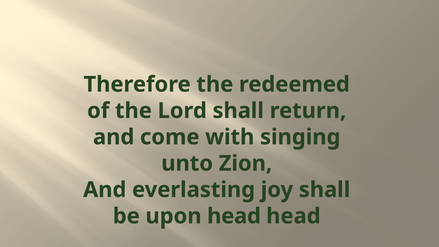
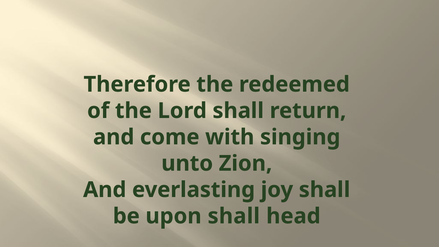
upon head: head -> shall (234, 216)
